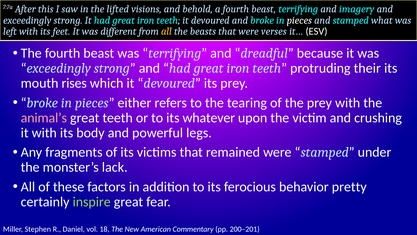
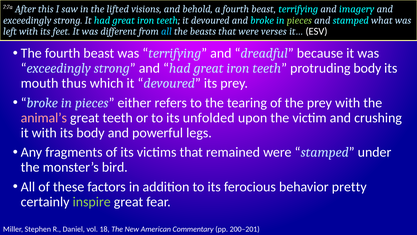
pieces colour: white -> light green (299, 20)
all colour: yellow -> light blue (166, 31)
protruding their: their -> body (367, 68)
rises: rises -> thus (74, 83)
whatever: whatever -> unfolded (209, 118)
lack: lack -> bird (115, 167)
